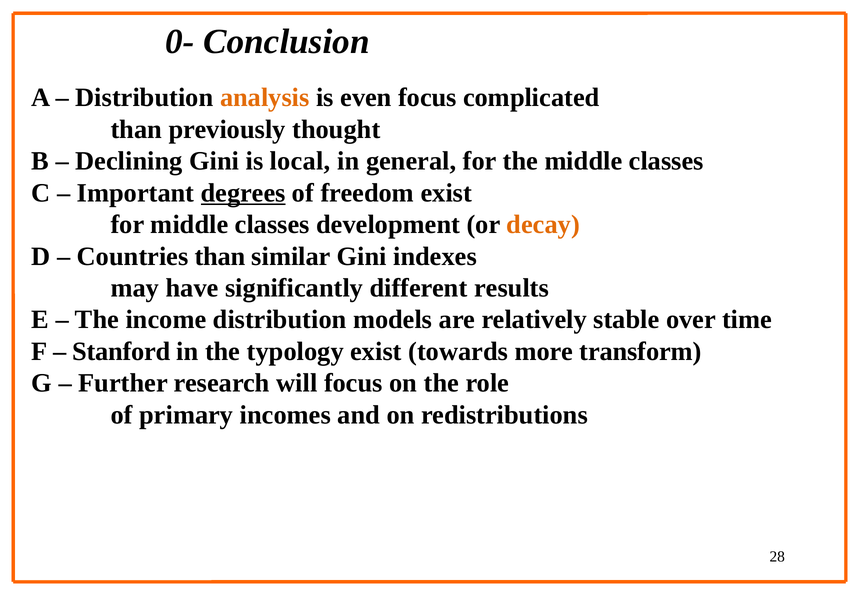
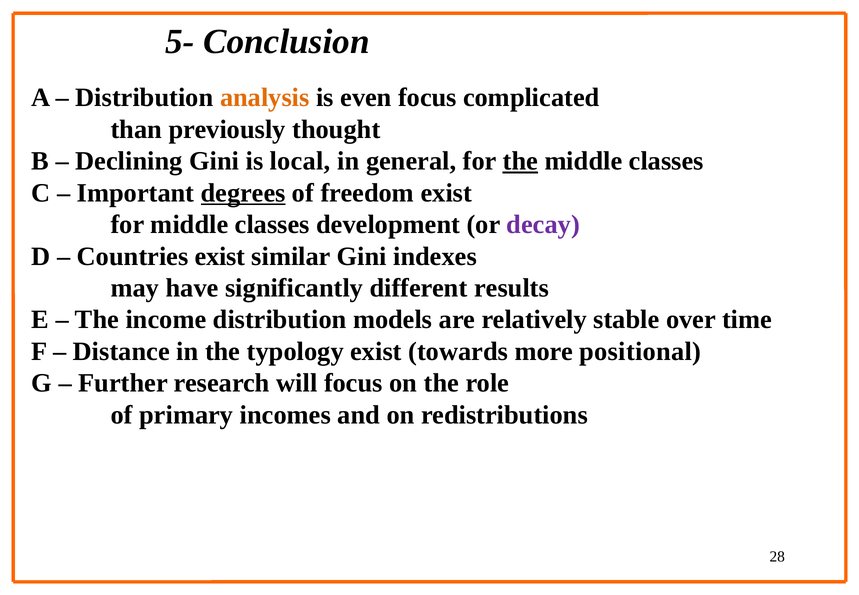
0-: 0- -> 5- (180, 42)
the underline: none -> present (520, 161)
decay colour: orange -> purple (543, 224)
Countries than: than -> exist (220, 256)
Stanford: Stanford -> Distance (121, 351)
transform: transform -> positional (640, 351)
